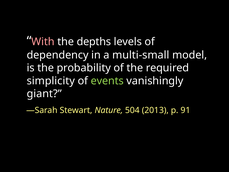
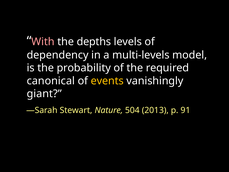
multi-small: multi-small -> multi-levels (141, 55)
simplicity: simplicity -> canonical (51, 81)
events colour: light green -> yellow (107, 81)
